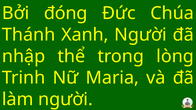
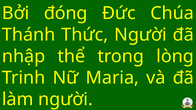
Xanh: Xanh -> Thức (85, 35)
